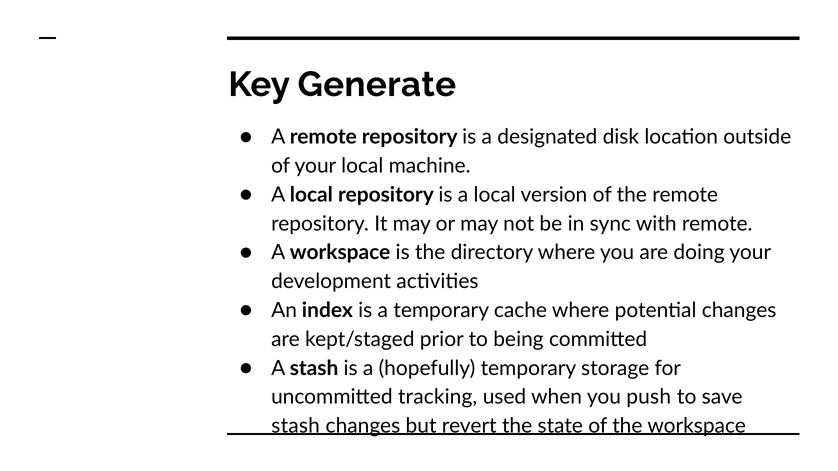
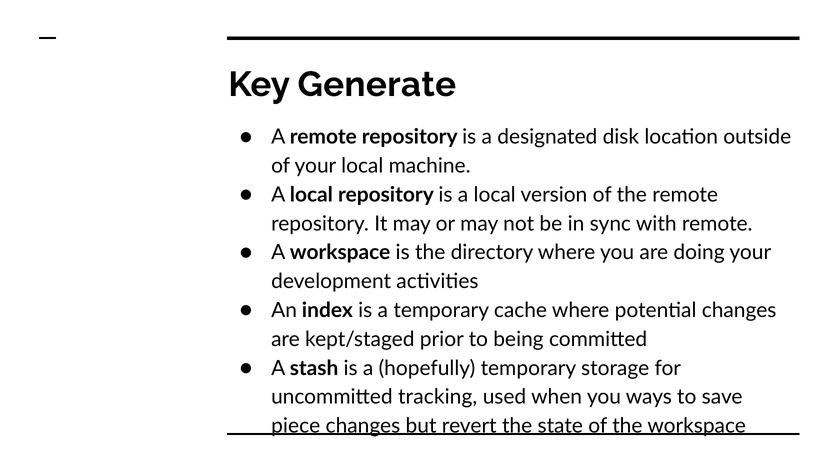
push: push -> ways (649, 397)
stash: stash -> piece (296, 426)
